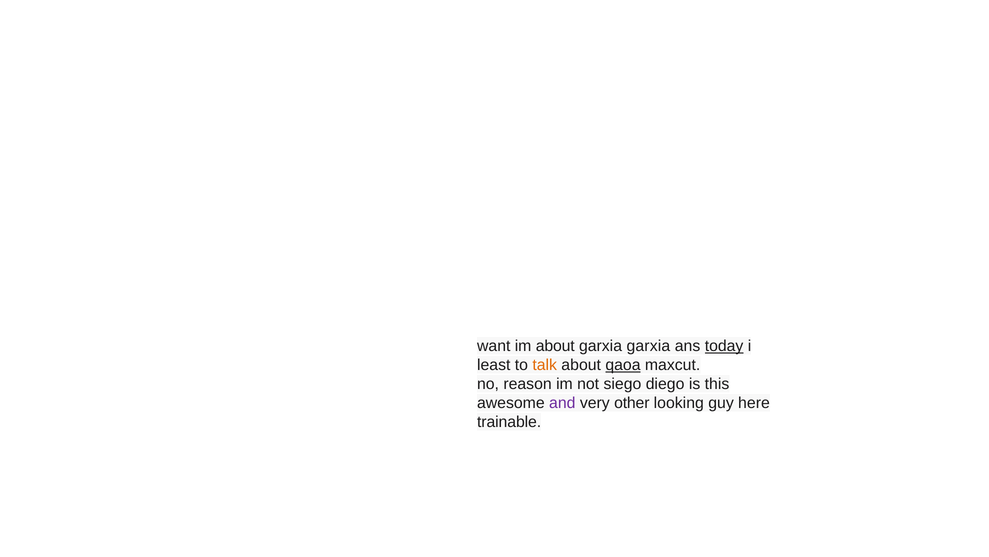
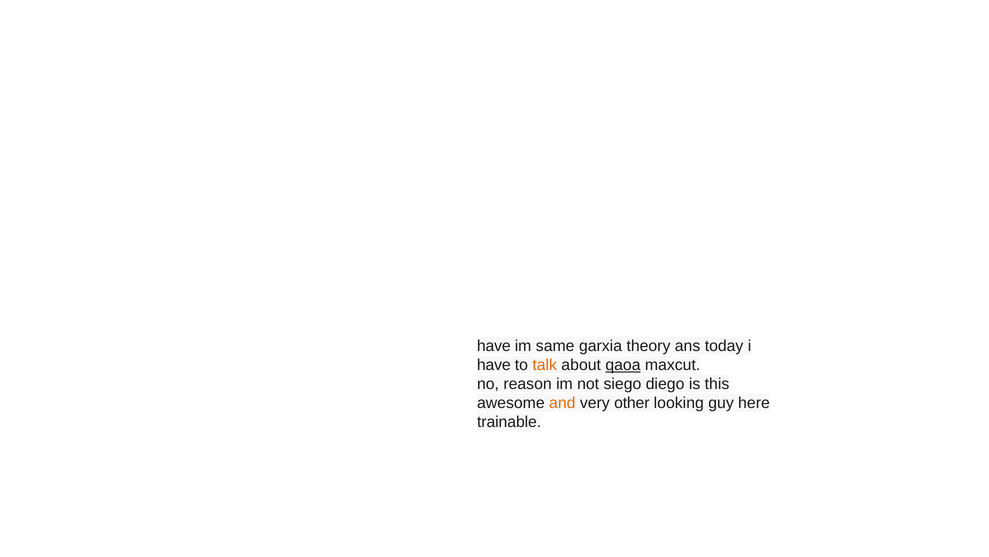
want: want -> have (494, 346)
im about: about -> same (555, 346)
garxia garxia: garxia -> theory (648, 346)
today underline: present -> none (724, 346)
least: least -> have (494, 365)
and colour: purple -> orange (562, 403)
